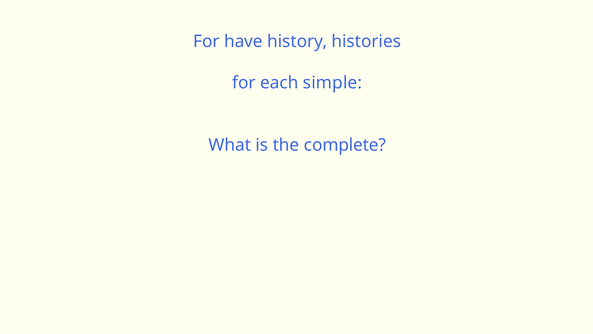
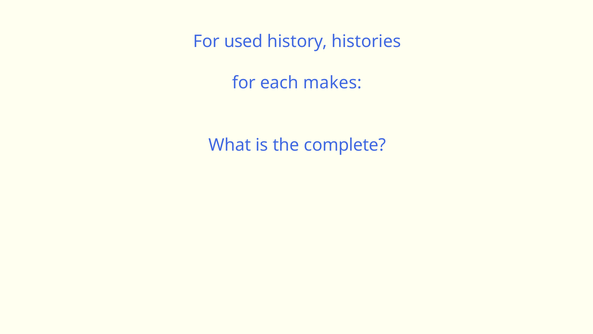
have: have -> used (243, 41)
simple: simple -> makes (333, 83)
